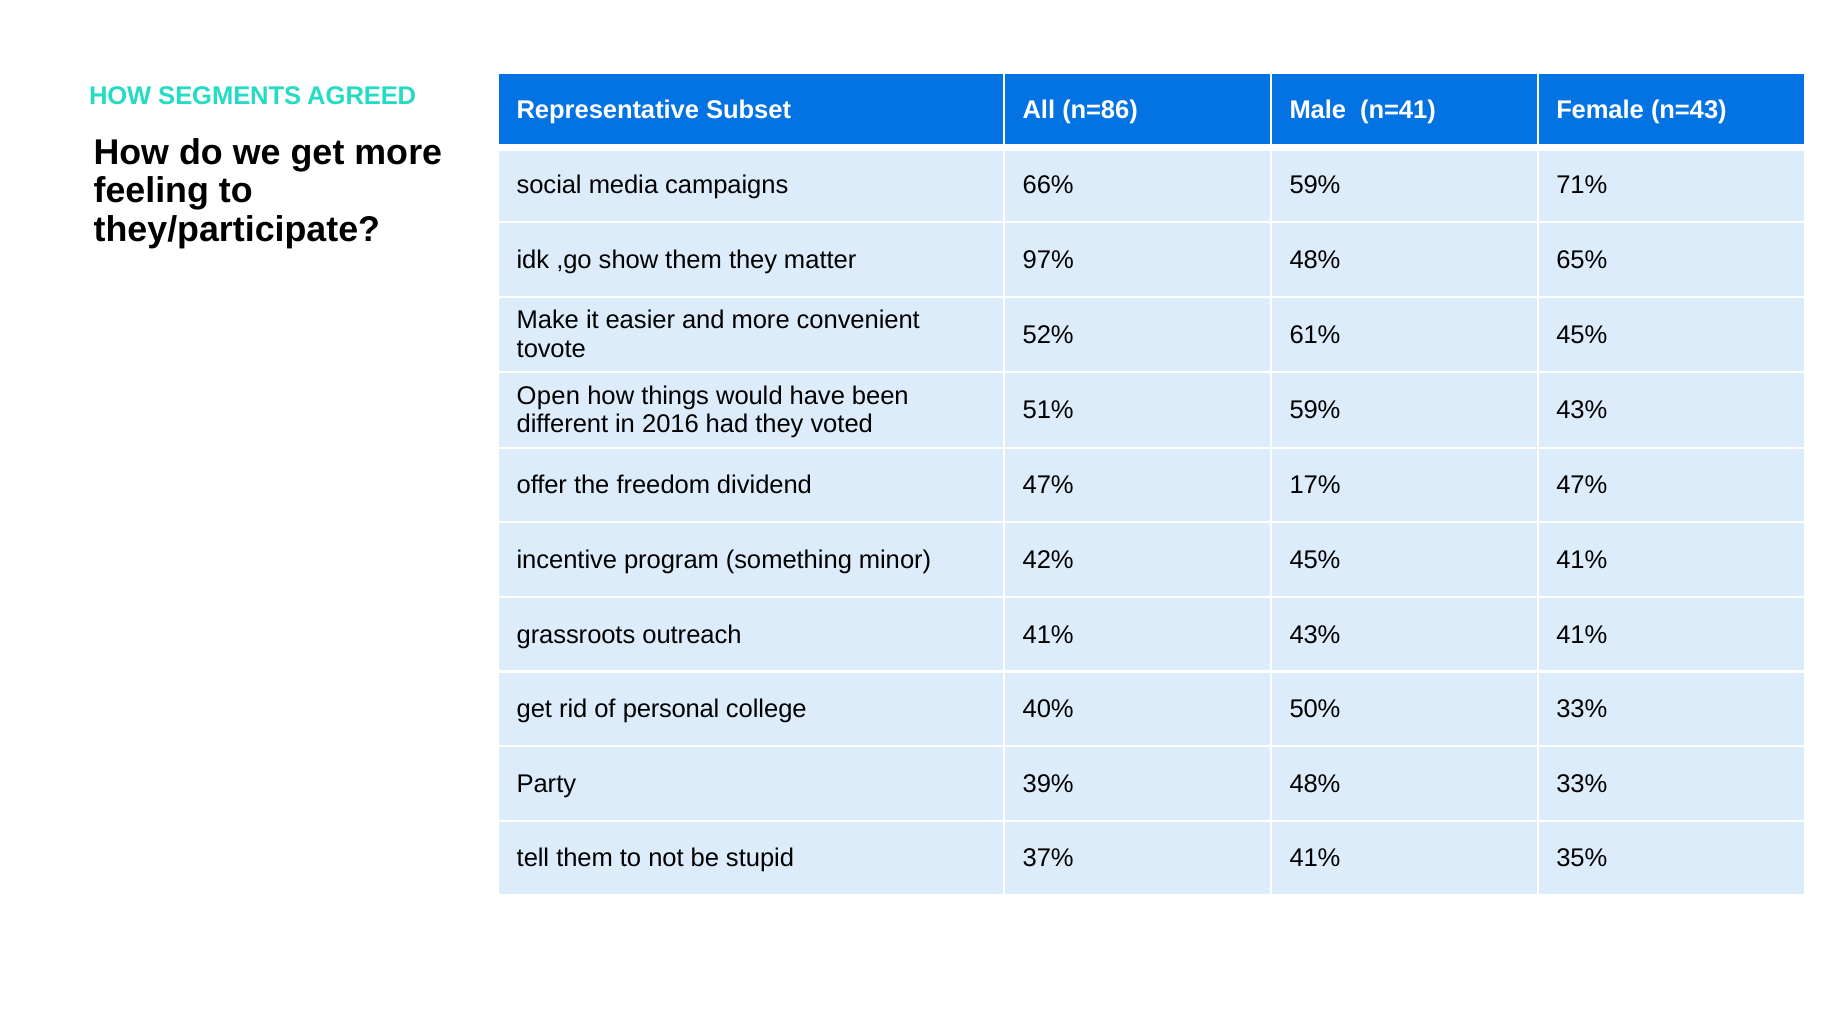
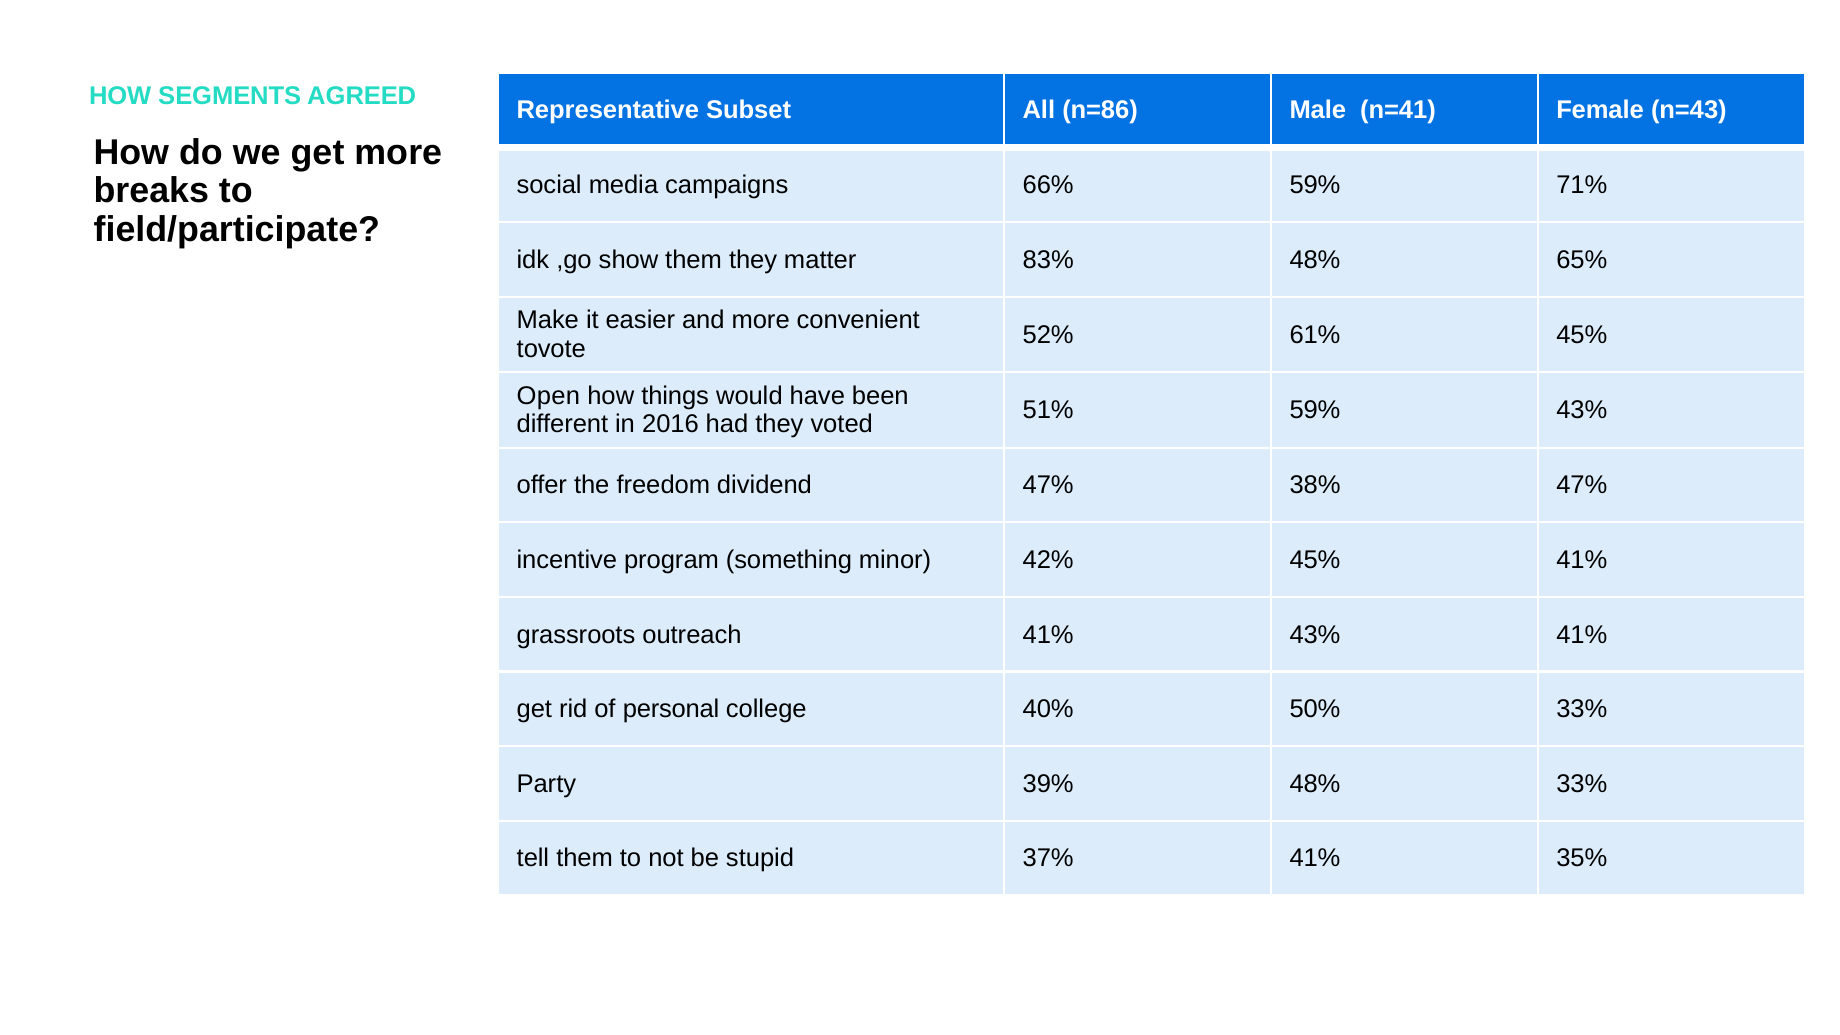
feeling: feeling -> breaks (151, 191)
they/participate: they/participate -> field/participate (237, 230)
97%: 97% -> 83% (1048, 260)
17%: 17% -> 38% (1315, 485)
